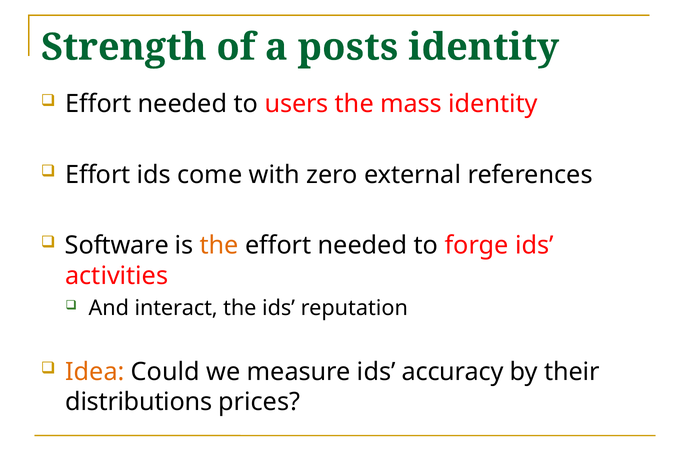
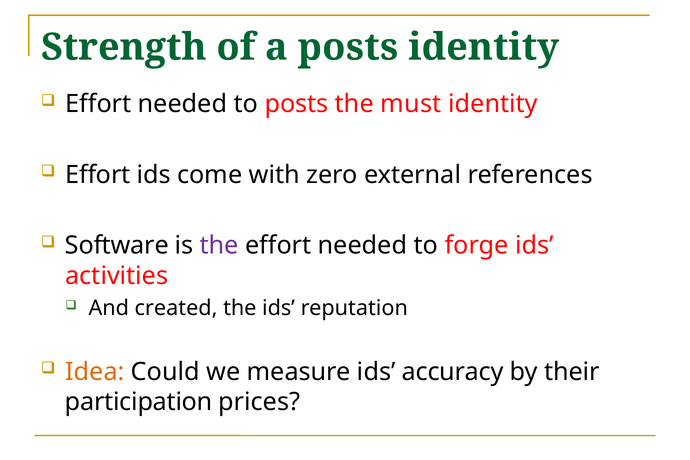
to users: users -> posts (297, 104)
mass: mass -> must (411, 104)
the colour: orange -> purple (219, 246)
interact: interact -> created (176, 308)
distributions: distributions -> participation (139, 402)
